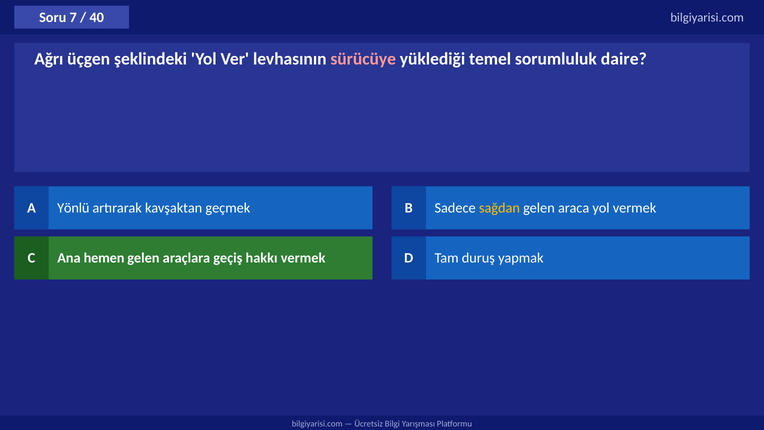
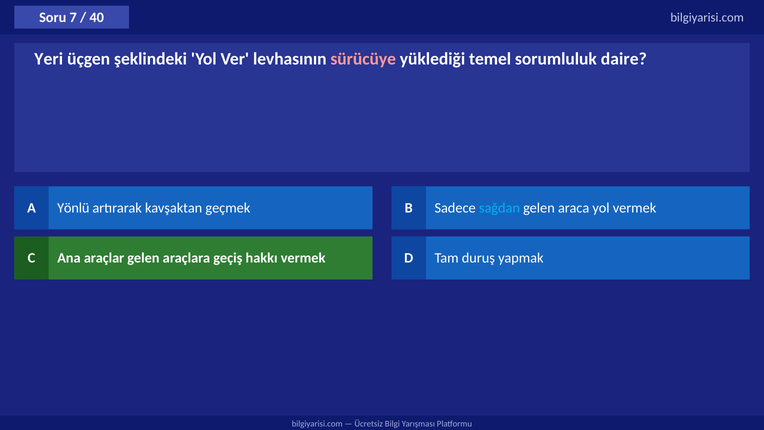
Ağrı: Ağrı -> Yeri (49, 59)
sağdan colour: yellow -> light blue (499, 208)
hemen: hemen -> araçlar (104, 258)
